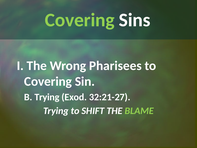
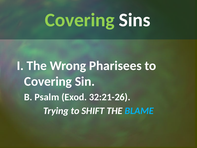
B Trying: Trying -> Psalm (47, 97)
32:21-27: 32:21-27 -> 32:21-26 (110, 97)
BLAME colour: light green -> light blue (139, 111)
